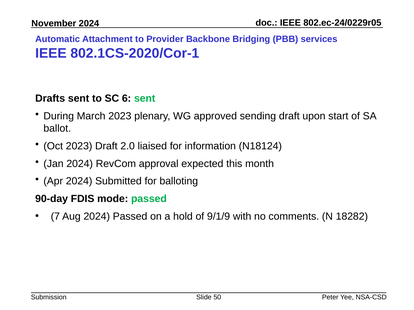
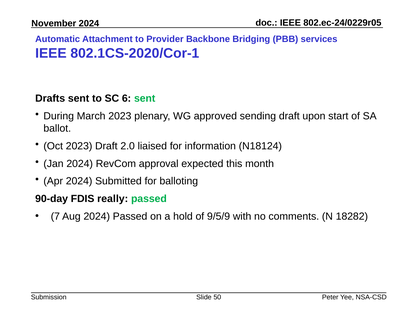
mode: mode -> really (113, 199)
9/1/9: 9/1/9 -> 9/5/9 (219, 217)
